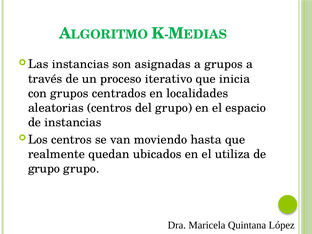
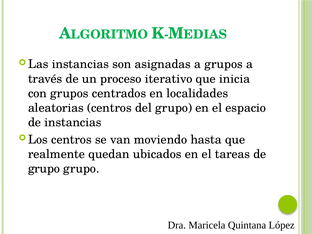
utiliza: utiliza -> tareas (232, 154)
